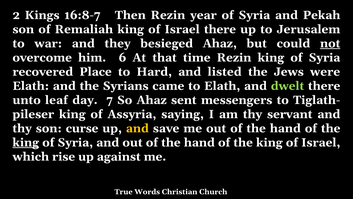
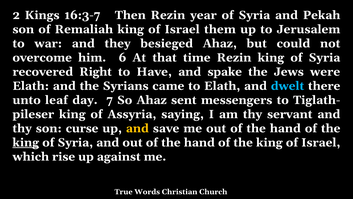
16:8-7: 16:8-7 -> 16:3-7 (82, 15)
Israel there: there -> them (220, 29)
not underline: present -> none (330, 43)
Place: Place -> Right (96, 72)
Hard: Hard -> Have (154, 72)
listed: listed -> spake (225, 72)
dwelt colour: light green -> light blue (287, 86)
